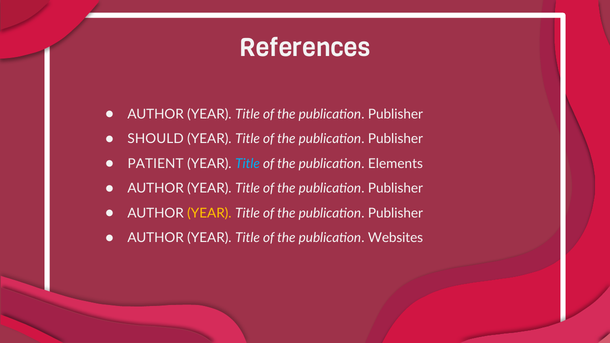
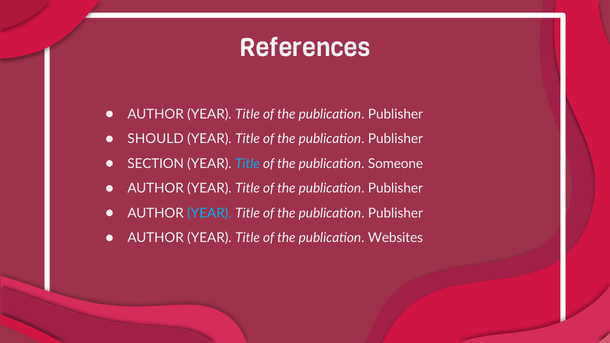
PATIENT: PATIENT -> SECTION (156, 164)
Elements: Elements -> Someone (396, 164)
YEAR colour: yellow -> light blue (209, 213)
